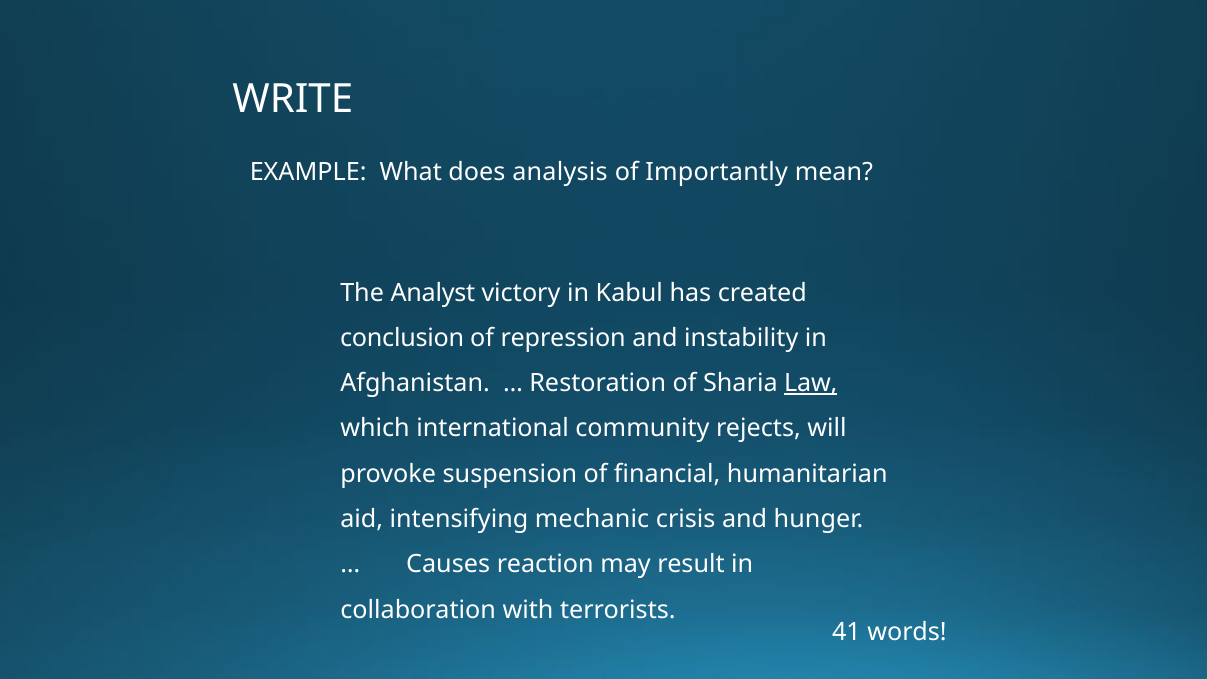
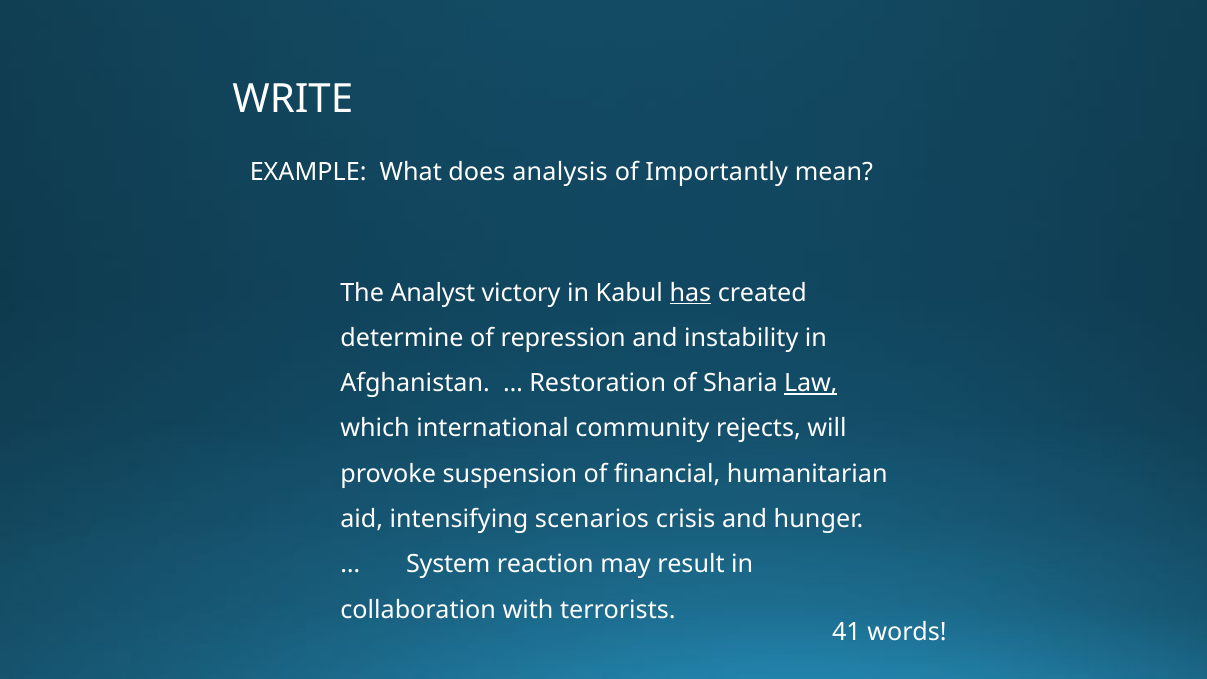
has underline: none -> present (690, 293)
conclusion: conclusion -> determine (402, 338)
mechanic: mechanic -> scenarios (592, 519)
Causes: Causes -> System (448, 564)
